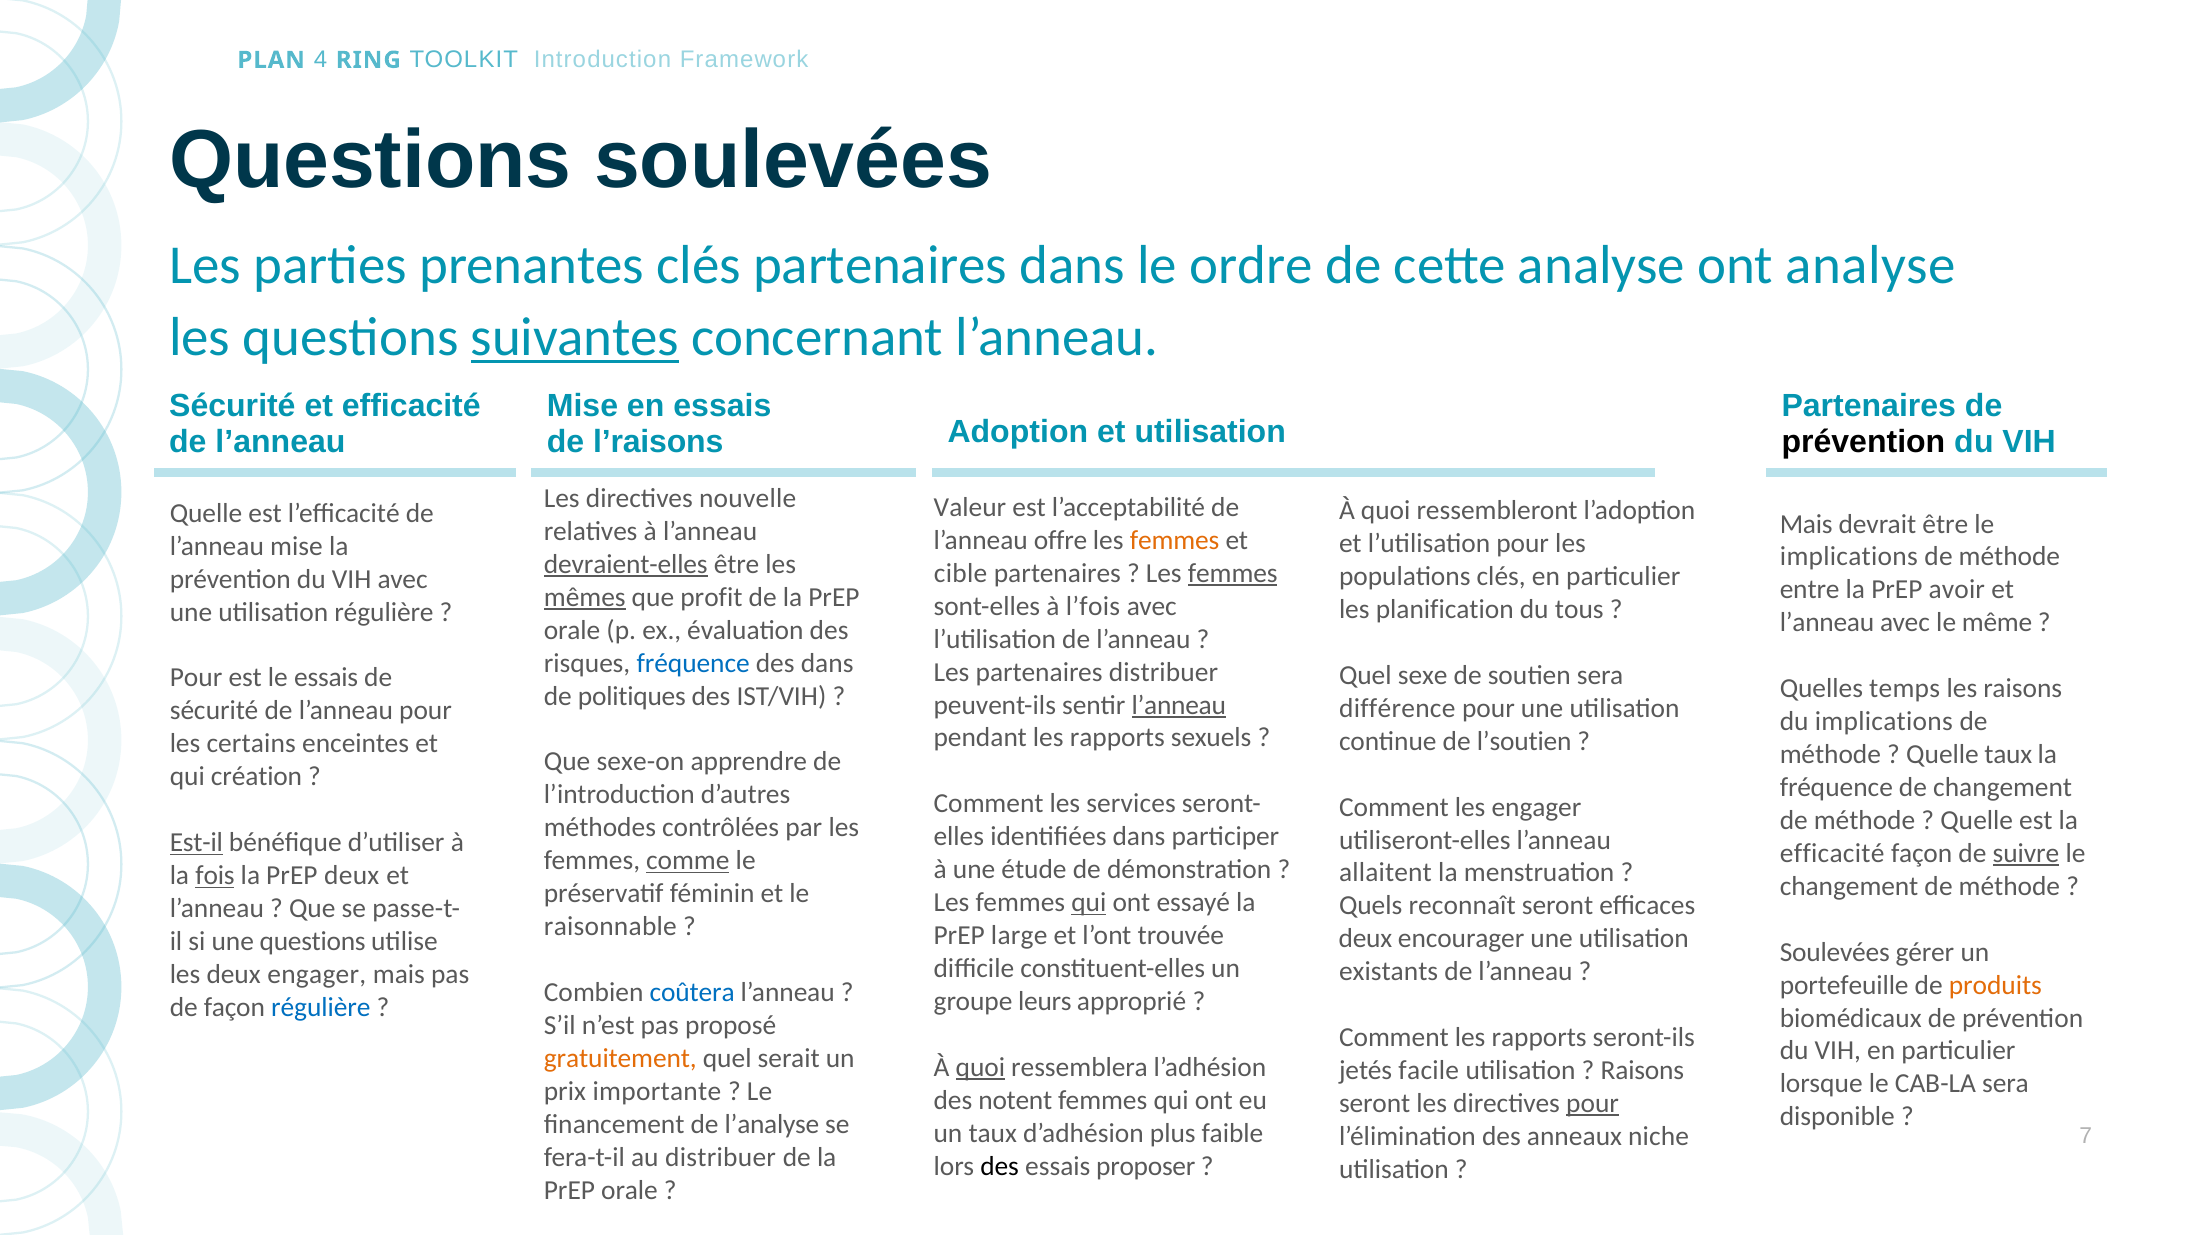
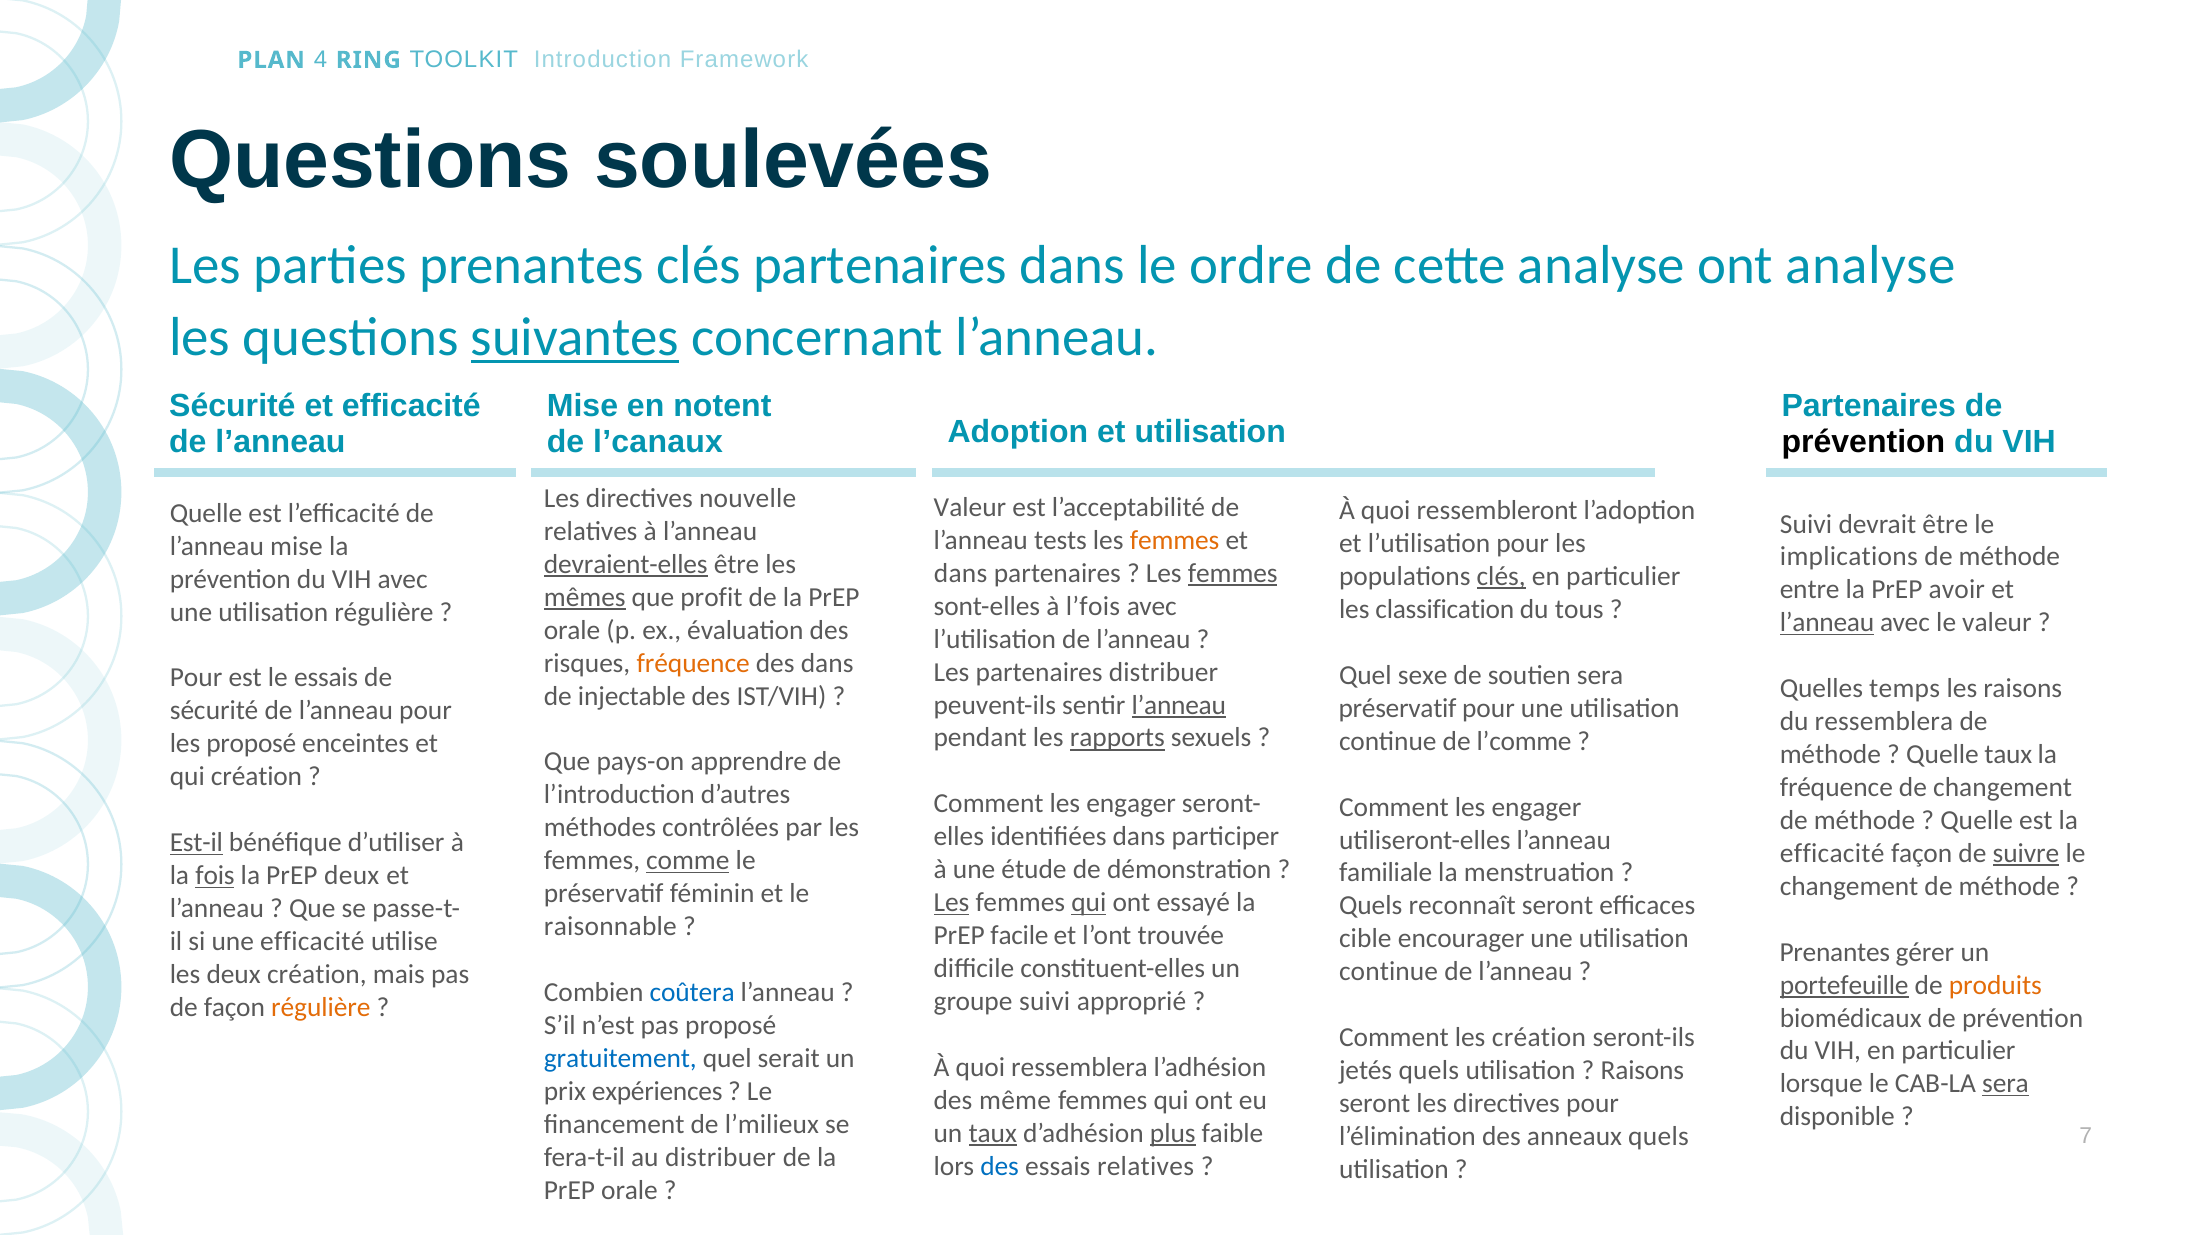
en essais: essais -> notent (722, 406)
l’raisons: l’raisons -> l’canaux (658, 442)
Mais: Mais -> Suivi (1806, 524)
offre: offre -> tests (1060, 540)
cible: cible -> dans (961, 573)
clés underline: none -> present (1501, 577)
planification: planification -> classification (1445, 610)
l’anneau underline: none -> present (1827, 623)
le même: même -> valeur (1997, 623)
fréquence colour: blue -> orange (693, 663)
politiques: politiques -> injectable (632, 696)
différence: différence -> préservatif (1398, 708)
du implications: implications -> ressemblera (1884, 722)
rapports underline: none -> present (1117, 738)
l’soutien: l’soutien -> l’comme (1524, 741)
les certains: certains -> proposé (251, 744)
sexe-on: sexe-on -> pays-on (640, 762)
services: services -> engager (1131, 804)
allaitent: allaitent -> familiale (1386, 873)
Les underline: none -> present (952, 903)
large: large -> facile (1019, 936)
deux: deux -> cible (1365, 939)
une questions: questions -> efficacité (312, 942)
Soulevées: Soulevées -> Prenantes (1835, 952)
existants: existants -> continue (1389, 972)
deux engager: engager -> création (317, 975)
portefeuille underline: none -> present (1844, 985)
groupe leurs: leurs -> suivi (1045, 1002)
régulière colour: blue -> orange (321, 1007)
Comment les rapports: rapports -> création (1539, 1038)
gratuitement colour: orange -> blue (620, 1059)
quoi underline: present -> none (980, 1067)
jetés facile: facile -> quels (1429, 1071)
sera underline: none -> present (2005, 1084)
importante: importante -> expériences (657, 1091)
notent: notent -> même (1015, 1100)
pour underline: present -> none (1593, 1104)
l’analyse: l’analyse -> l’milieux (772, 1124)
taux underline: none -> present (993, 1133)
plus underline: none -> present (1173, 1133)
anneaux niche: niche -> quels (1659, 1137)
des colour: black -> blue (1000, 1166)
essais proposer: proposer -> relatives (1146, 1166)
